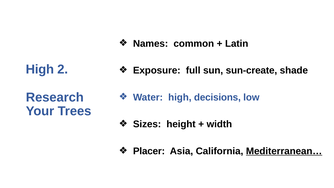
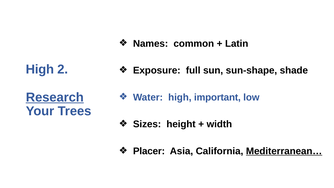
sun-create: sun-create -> sun-shape (251, 70)
Research underline: none -> present (55, 97)
decisions: decisions -> important (217, 97)
